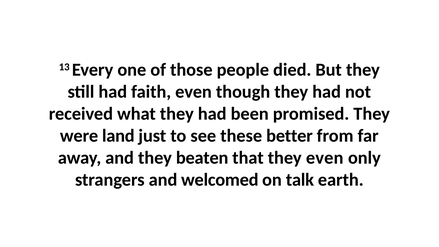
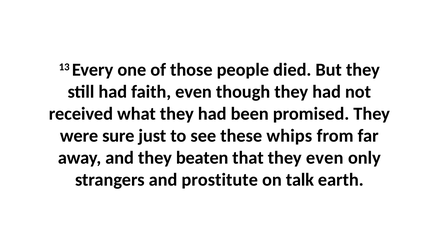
land: land -> sure (118, 136)
better: better -> whips (289, 136)
welcomed: welcomed -> prostitute (220, 180)
